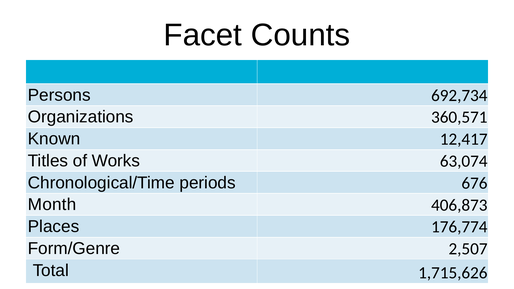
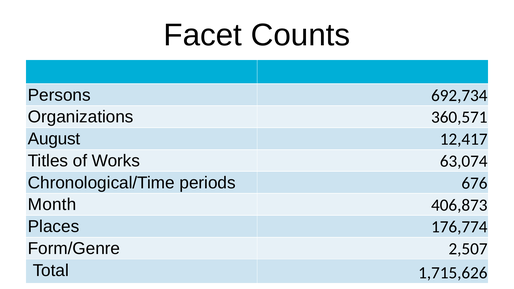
Known: Known -> August (54, 139)
